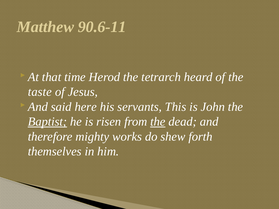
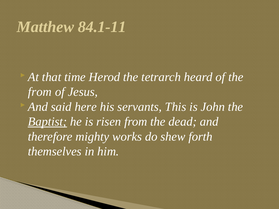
90.6-11: 90.6-11 -> 84.1-11 (102, 27)
taste: taste -> from (40, 92)
the underline: present -> none (158, 122)
